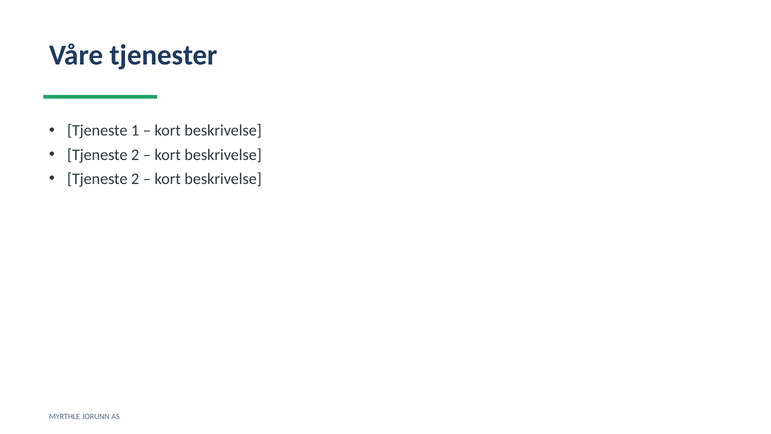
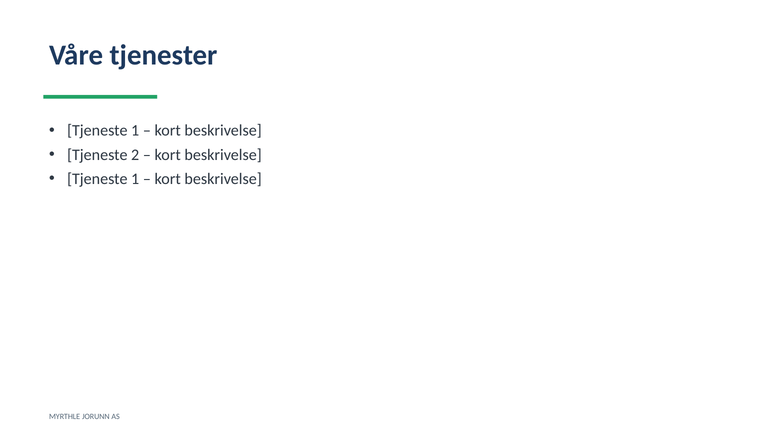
2: 2 -> 1 (135, 179)
